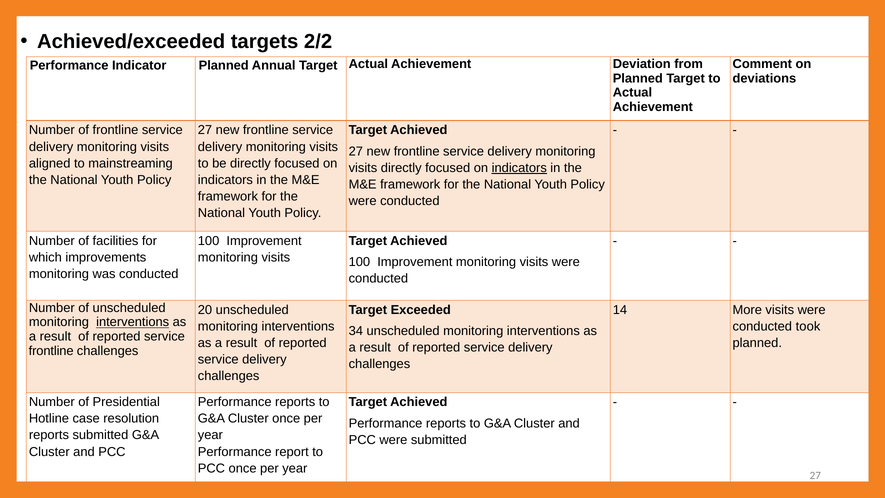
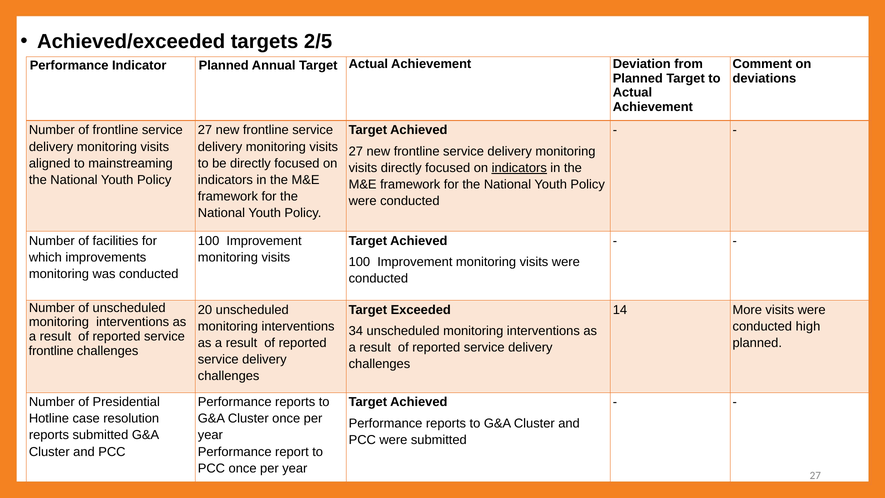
2/2: 2/2 -> 2/5 (318, 41)
interventions underline: present -> none (133, 322)
took: took -> high (808, 326)
